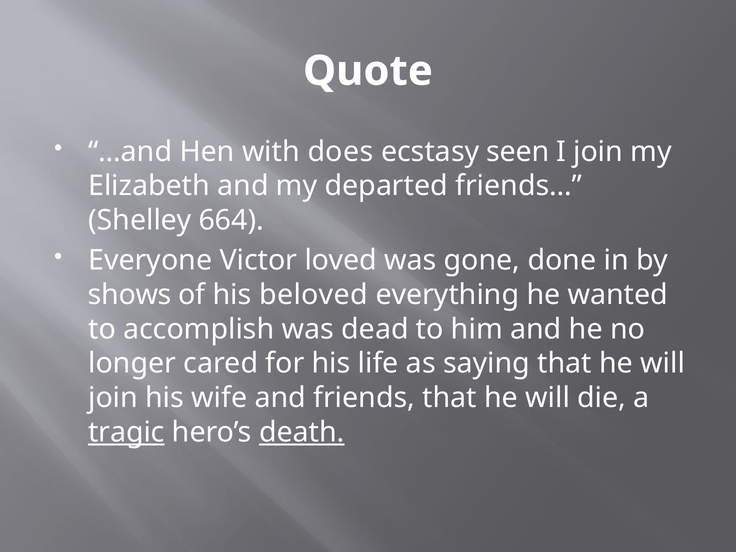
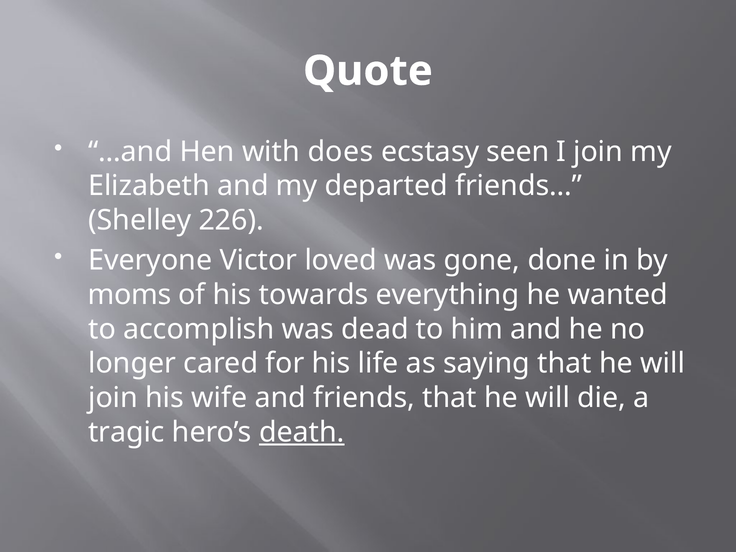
664: 664 -> 226 (231, 220)
shows: shows -> moms (130, 295)
beloved: beloved -> towards (314, 295)
tragic underline: present -> none (126, 432)
